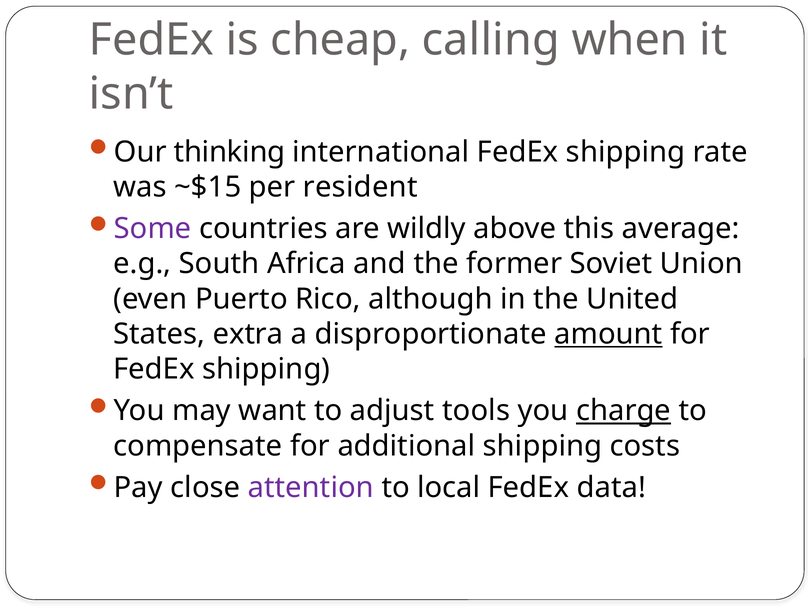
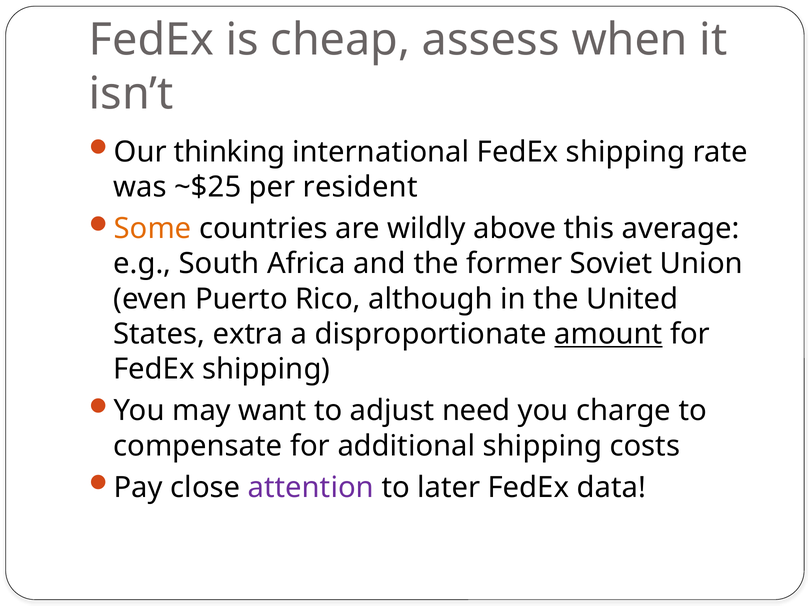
calling: calling -> assess (491, 40)
~$15: ~$15 -> ~$25 (208, 187)
Some colour: purple -> orange (153, 229)
tools: tools -> need (476, 410)
charge underline: present -> none (624, 410)
local: local -> later (449, 487)
